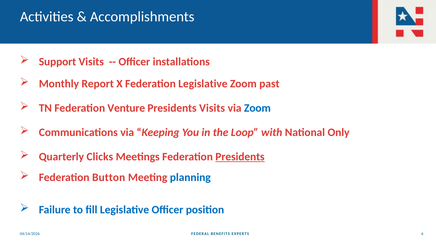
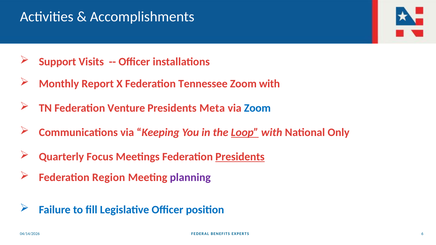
Federation Legislative: Legislative -> Tennessee (203, 84)
Zoom past: past -> with (270, 84)
Presidents Visits: Visits -> Meta (212, 108)
Loop underline: none -> present (245, 133)
Clicks: Clicks -> Focus (100, 157)
Button: Button -> Region (109, 178)
planning colour: blue -> purple (190, 178)
